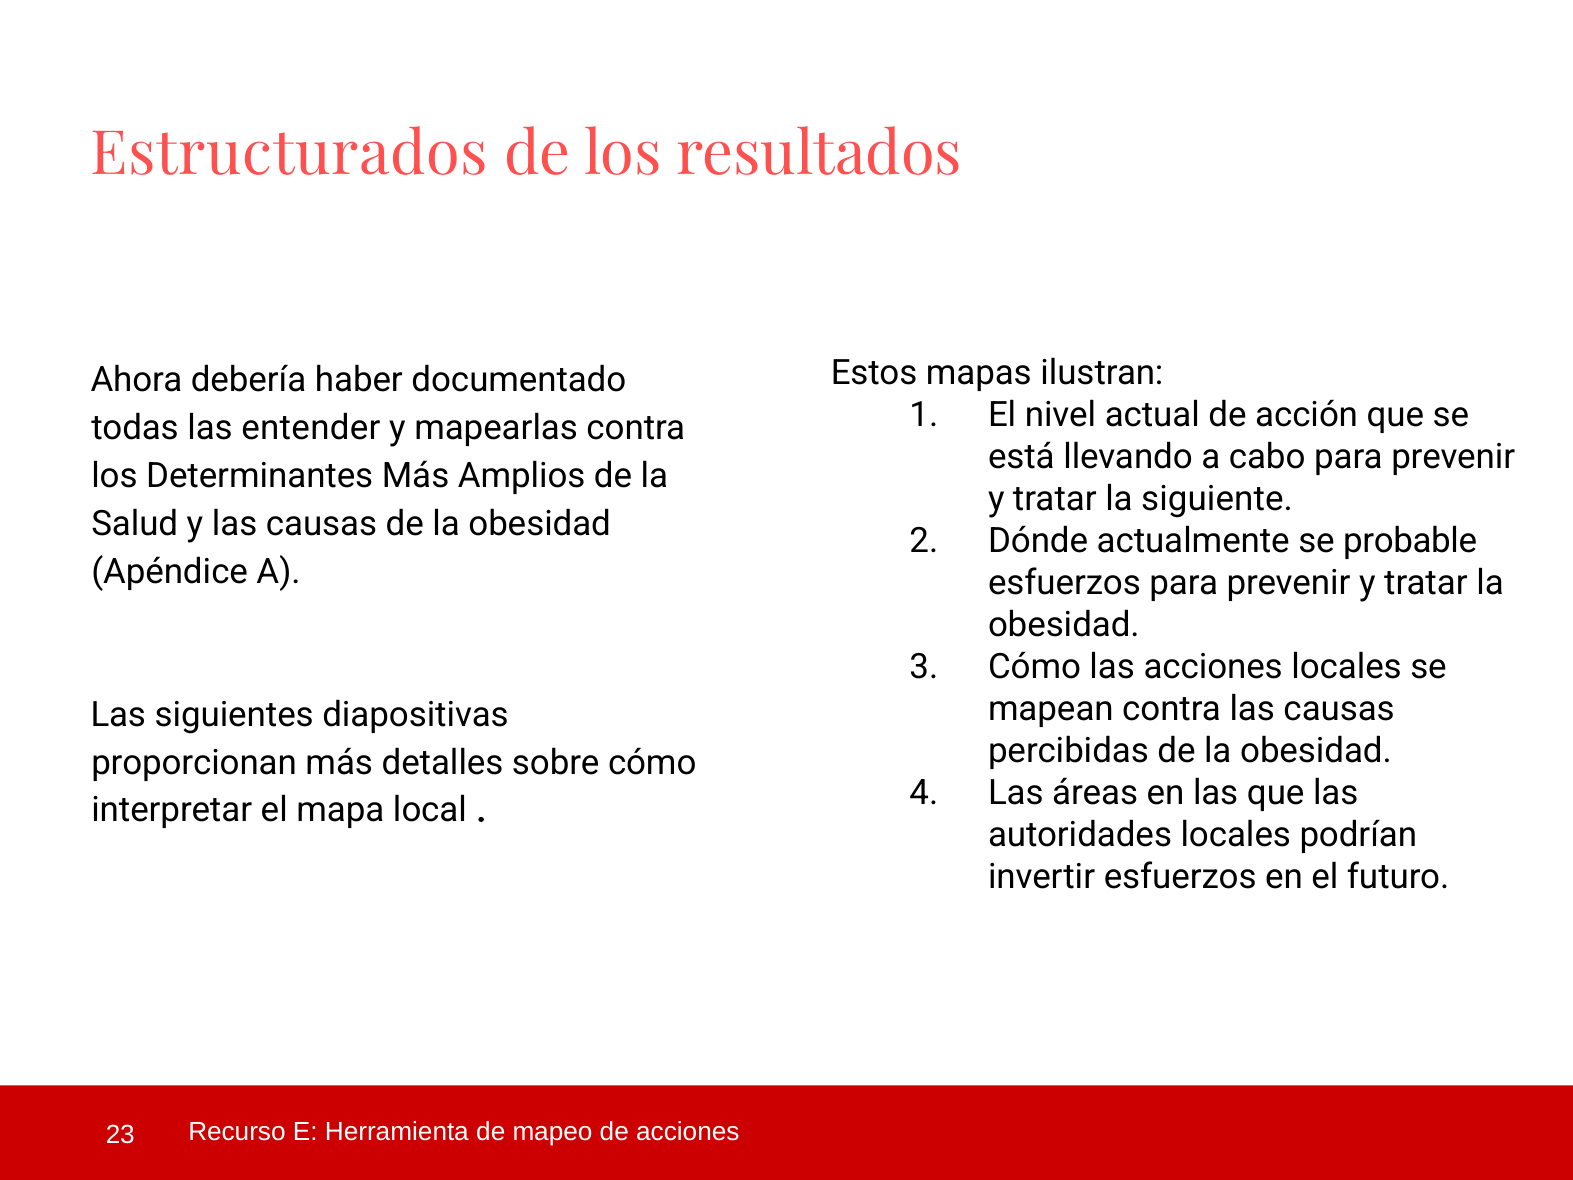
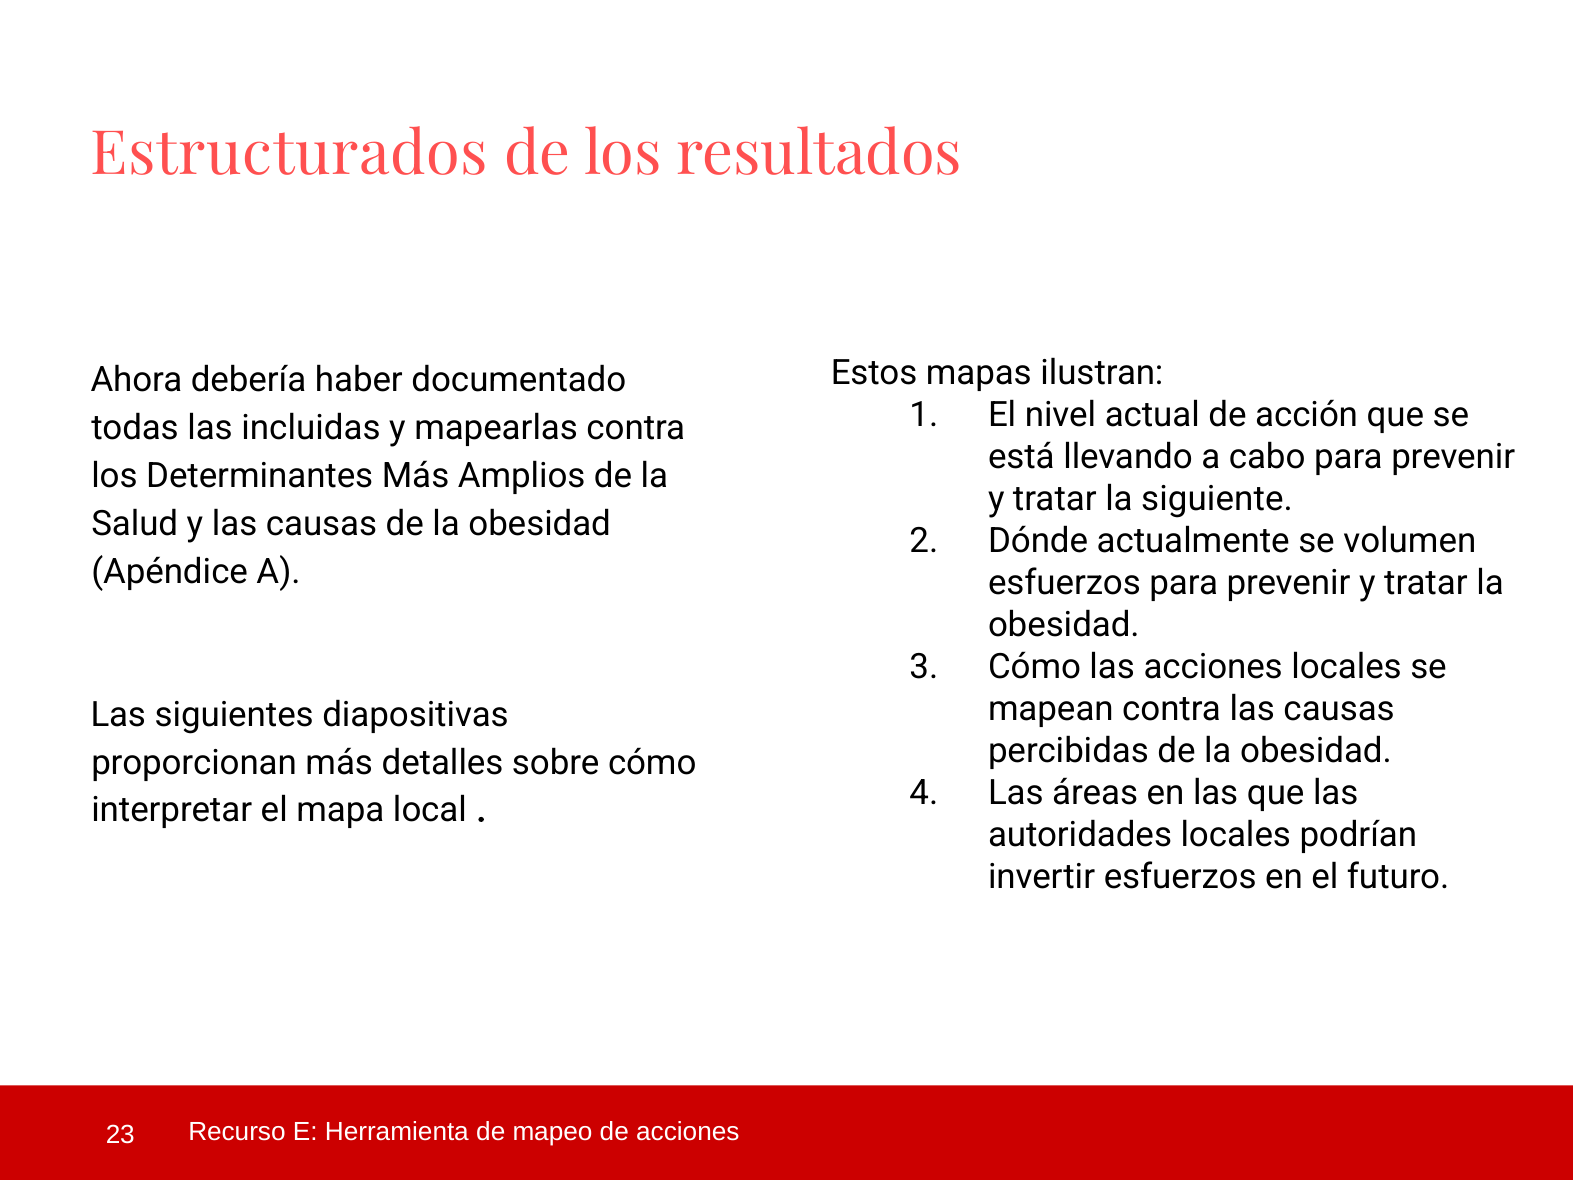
entender: entender -> incluidas (311, 428)
probable: probable -> volumen (1410, 541)
